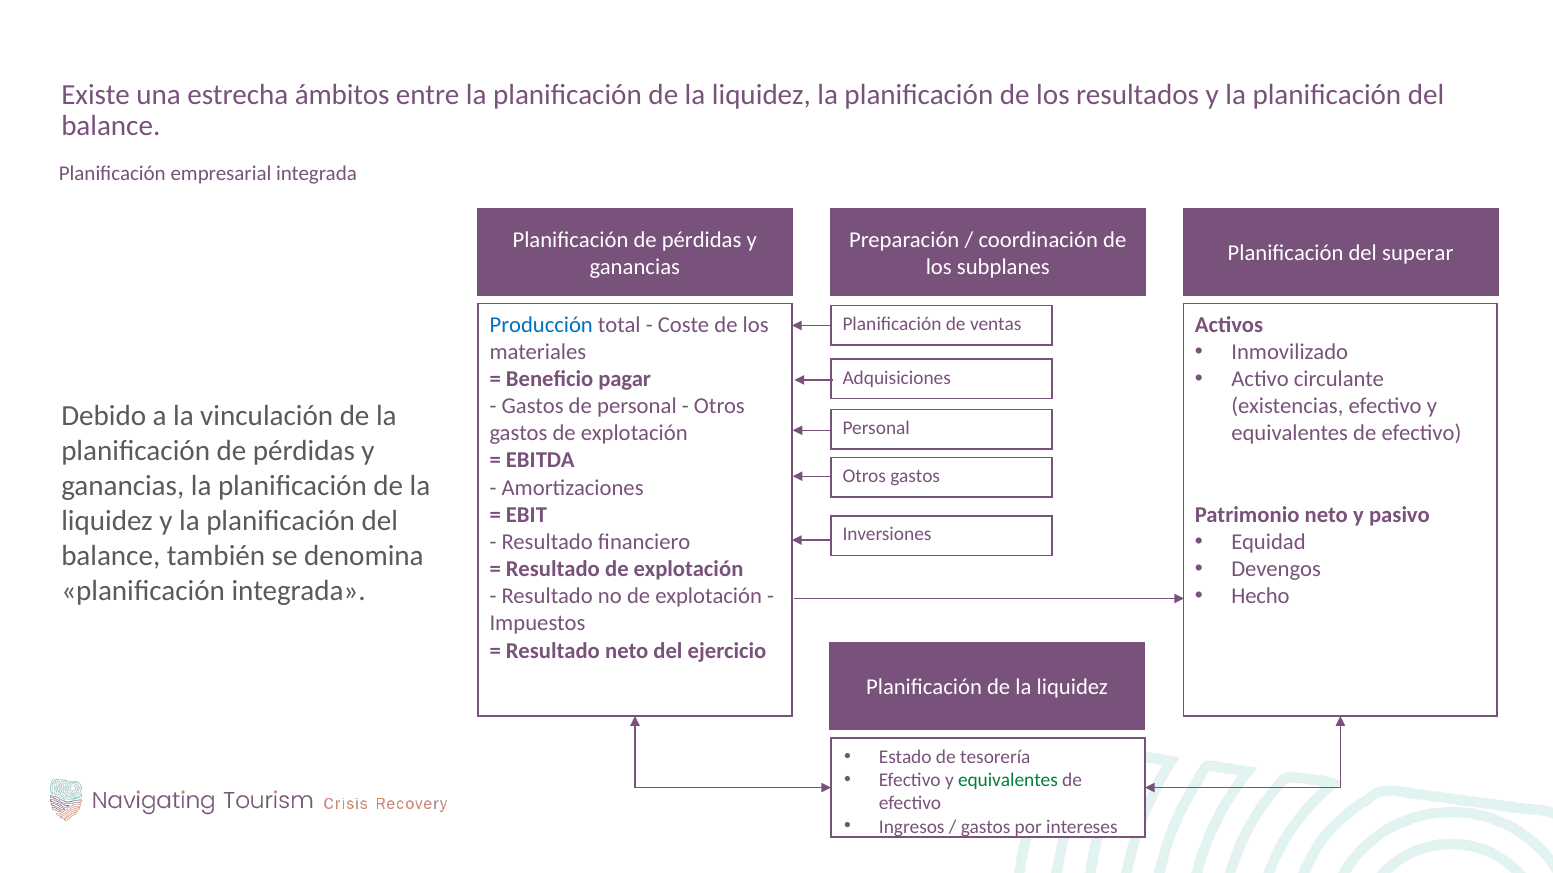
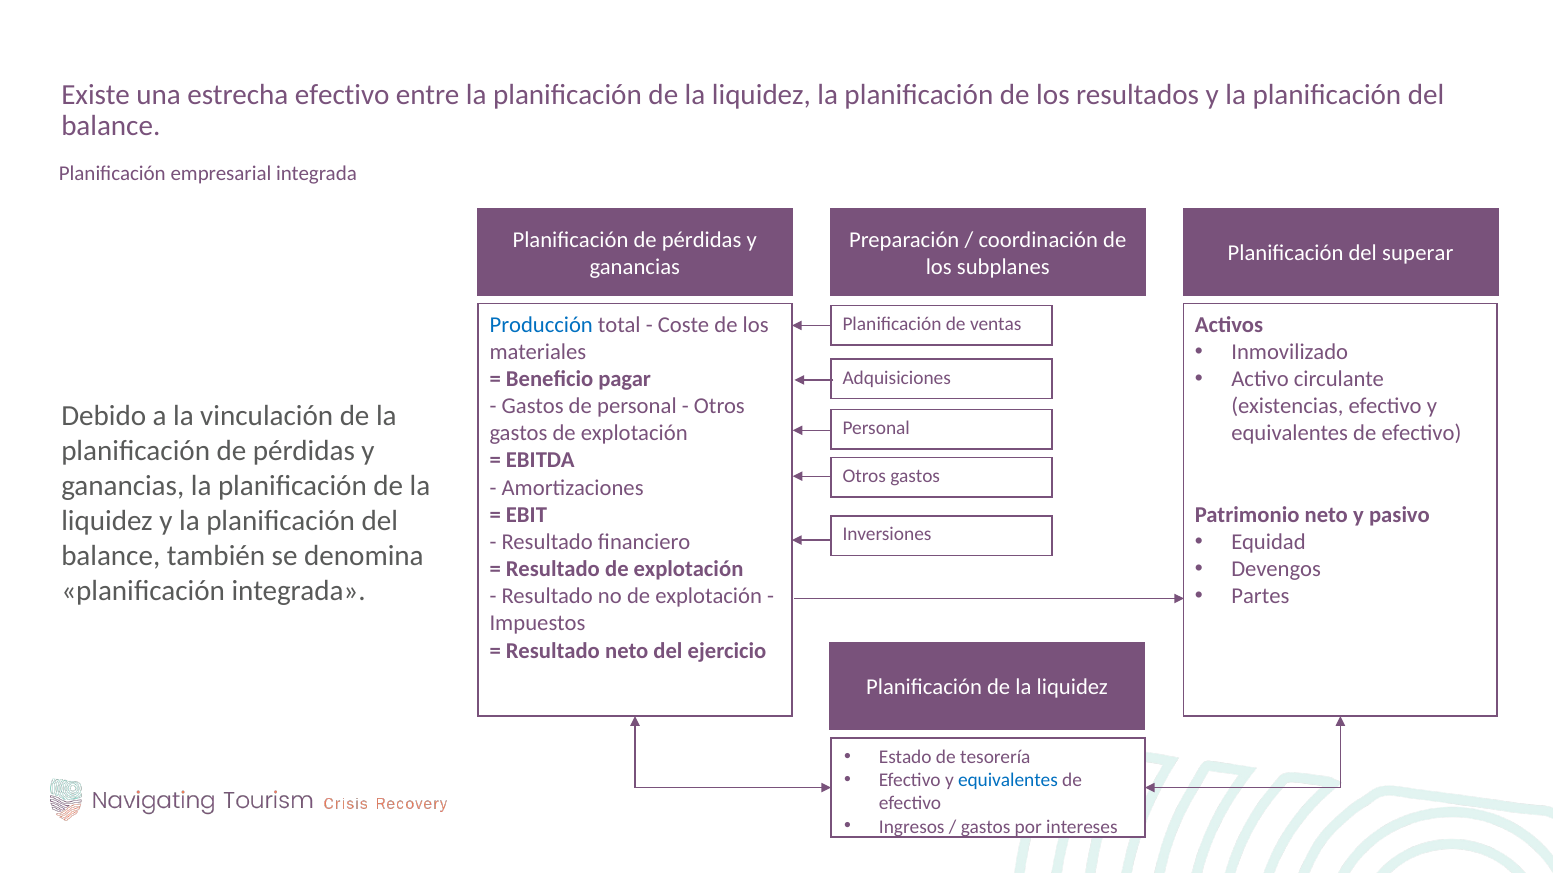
estrecha ámbitos: ámbitos -> efectivo (342, 95)
Hecho: Hecho -> Partes (1260, 597)
equivalentes colour: green -> blue (1008, 781)
